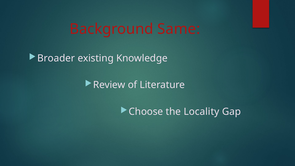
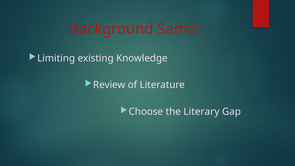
Broader: Broader -> Limiting (56, 58)
Locality: Locality -> Literary (201, 112)
